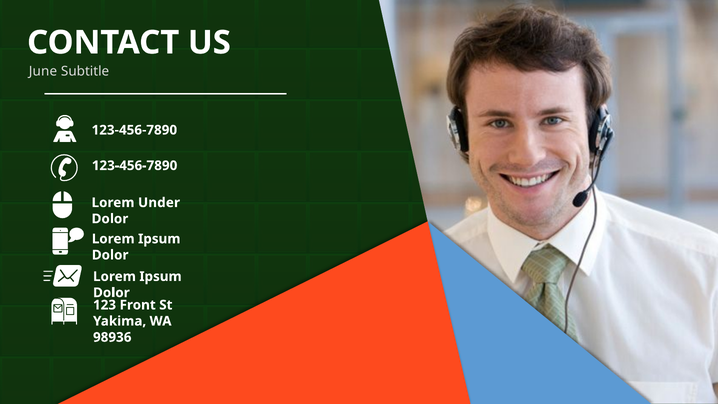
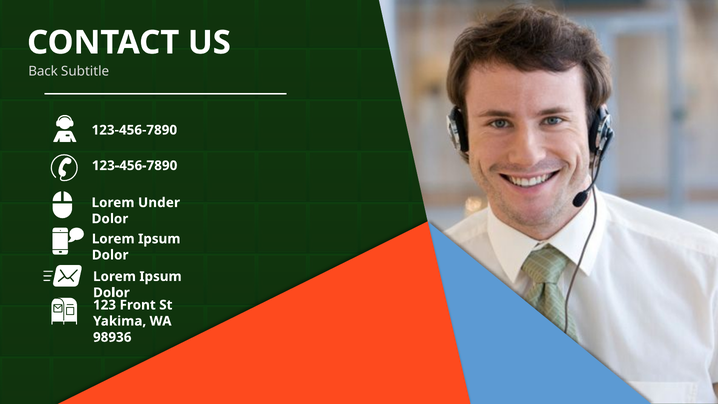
June: June -> Back (43, 71)
